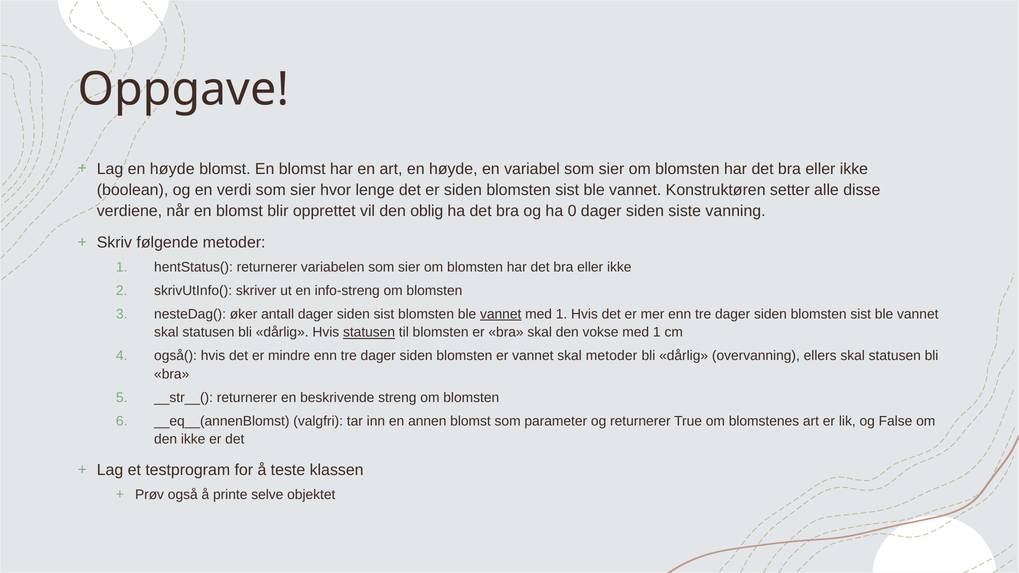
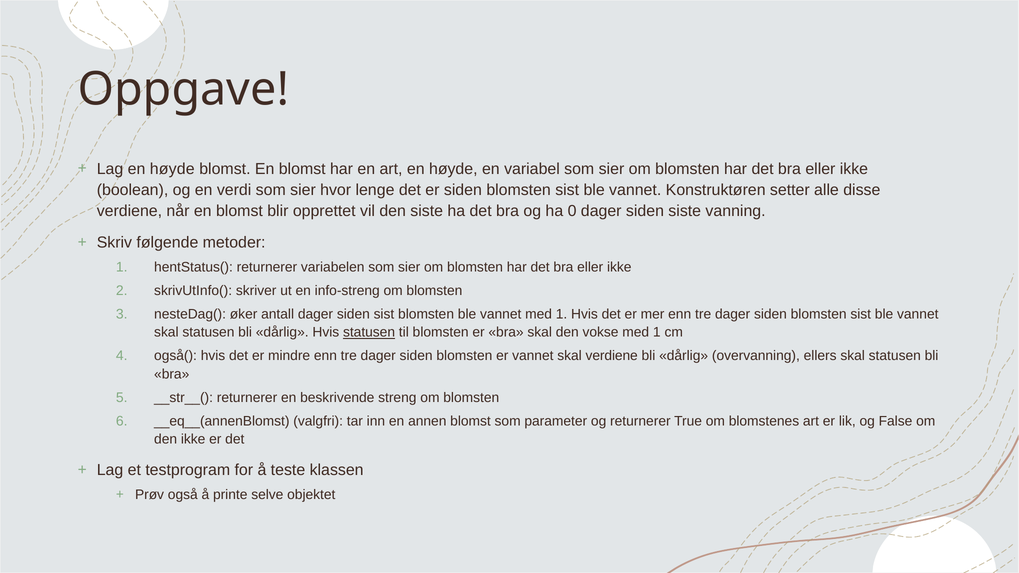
den oblig: oblig -> siste (427, 211)
vannet underline: present -> none (501, 314)
skal metoder: metoder -> verdiene (612, 356)
